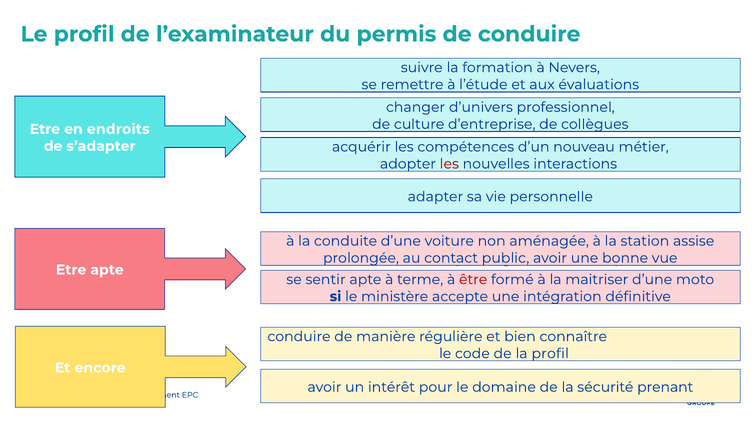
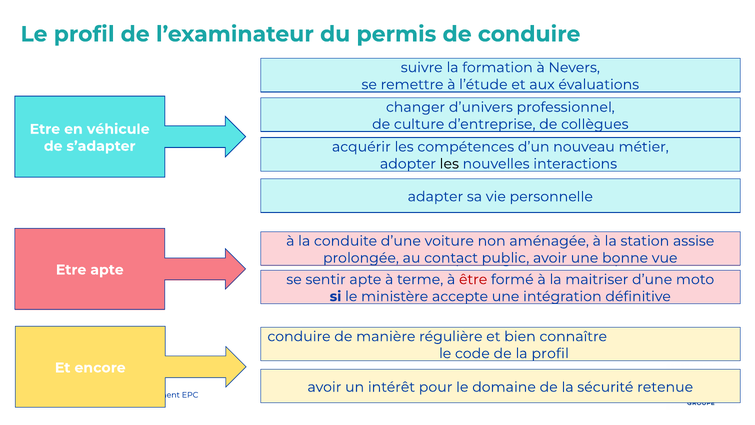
endroits: endroits -> véhicule (118, 129)
les colour: red -> black (449, 164)
prenant: prenant -> retenue (665, 387)
